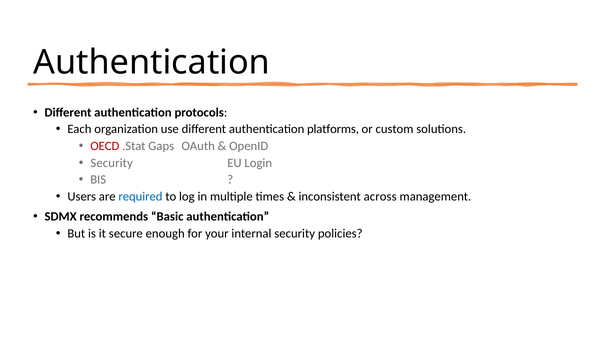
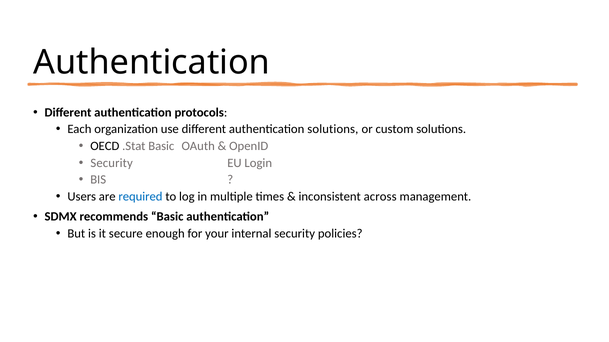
authentication platforms: platforms -> solutions (333, 129)
OECD colour: red -> black (105, 146)
.Stat Gaps: Gaps -> Basic (161, 146)
